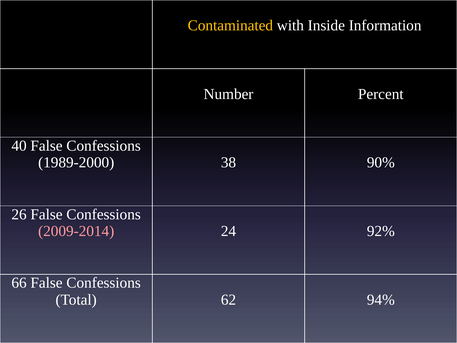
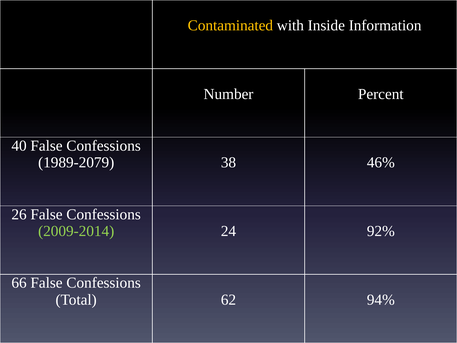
1989-2000: 1989-2000 -> 1989-2079 (76, 162)
90%: 90% -> 46% (381, 162)
2009-2014 colour: pink -> light green (76, 231)
